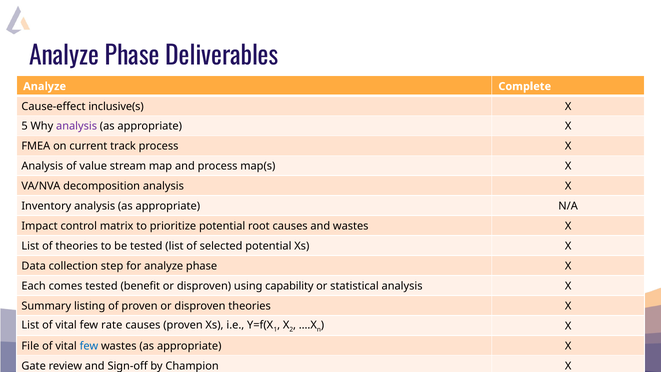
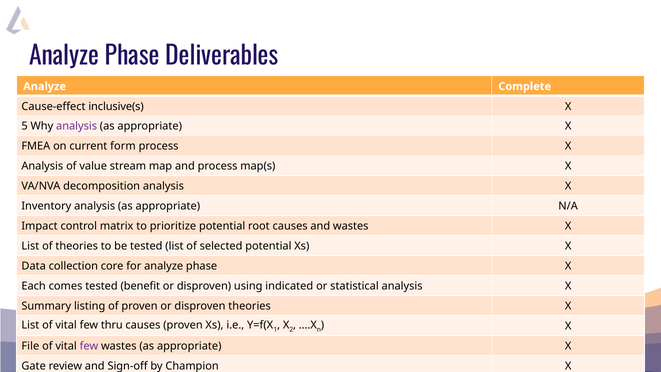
track: track -> form (123, 146)
step: step -> core (112, 266)
capability: capability -> indicated (289, 286)
rate: rate -> thru (112, 325)
few colour: blue -> purple (89, 346)
